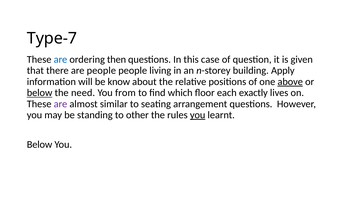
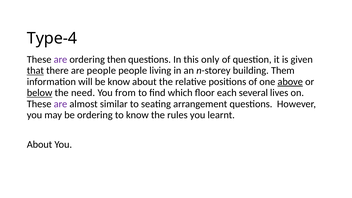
Type-7: Type-7 -> Type-4 (52, 38)
are colour: blue -> purple (60, 60)
case: case -> only (210, 60)
that underline: none -> present (35, 71)
Apply: Apply -> Them (283, 71)
exactly: exactly -> several (253, 93)
be standing: standing -> ordering (95, 115)
to other: other -> know (137, 115)
you underline: present -> none (198, 115)
Below: Below -> About (40, 144)
